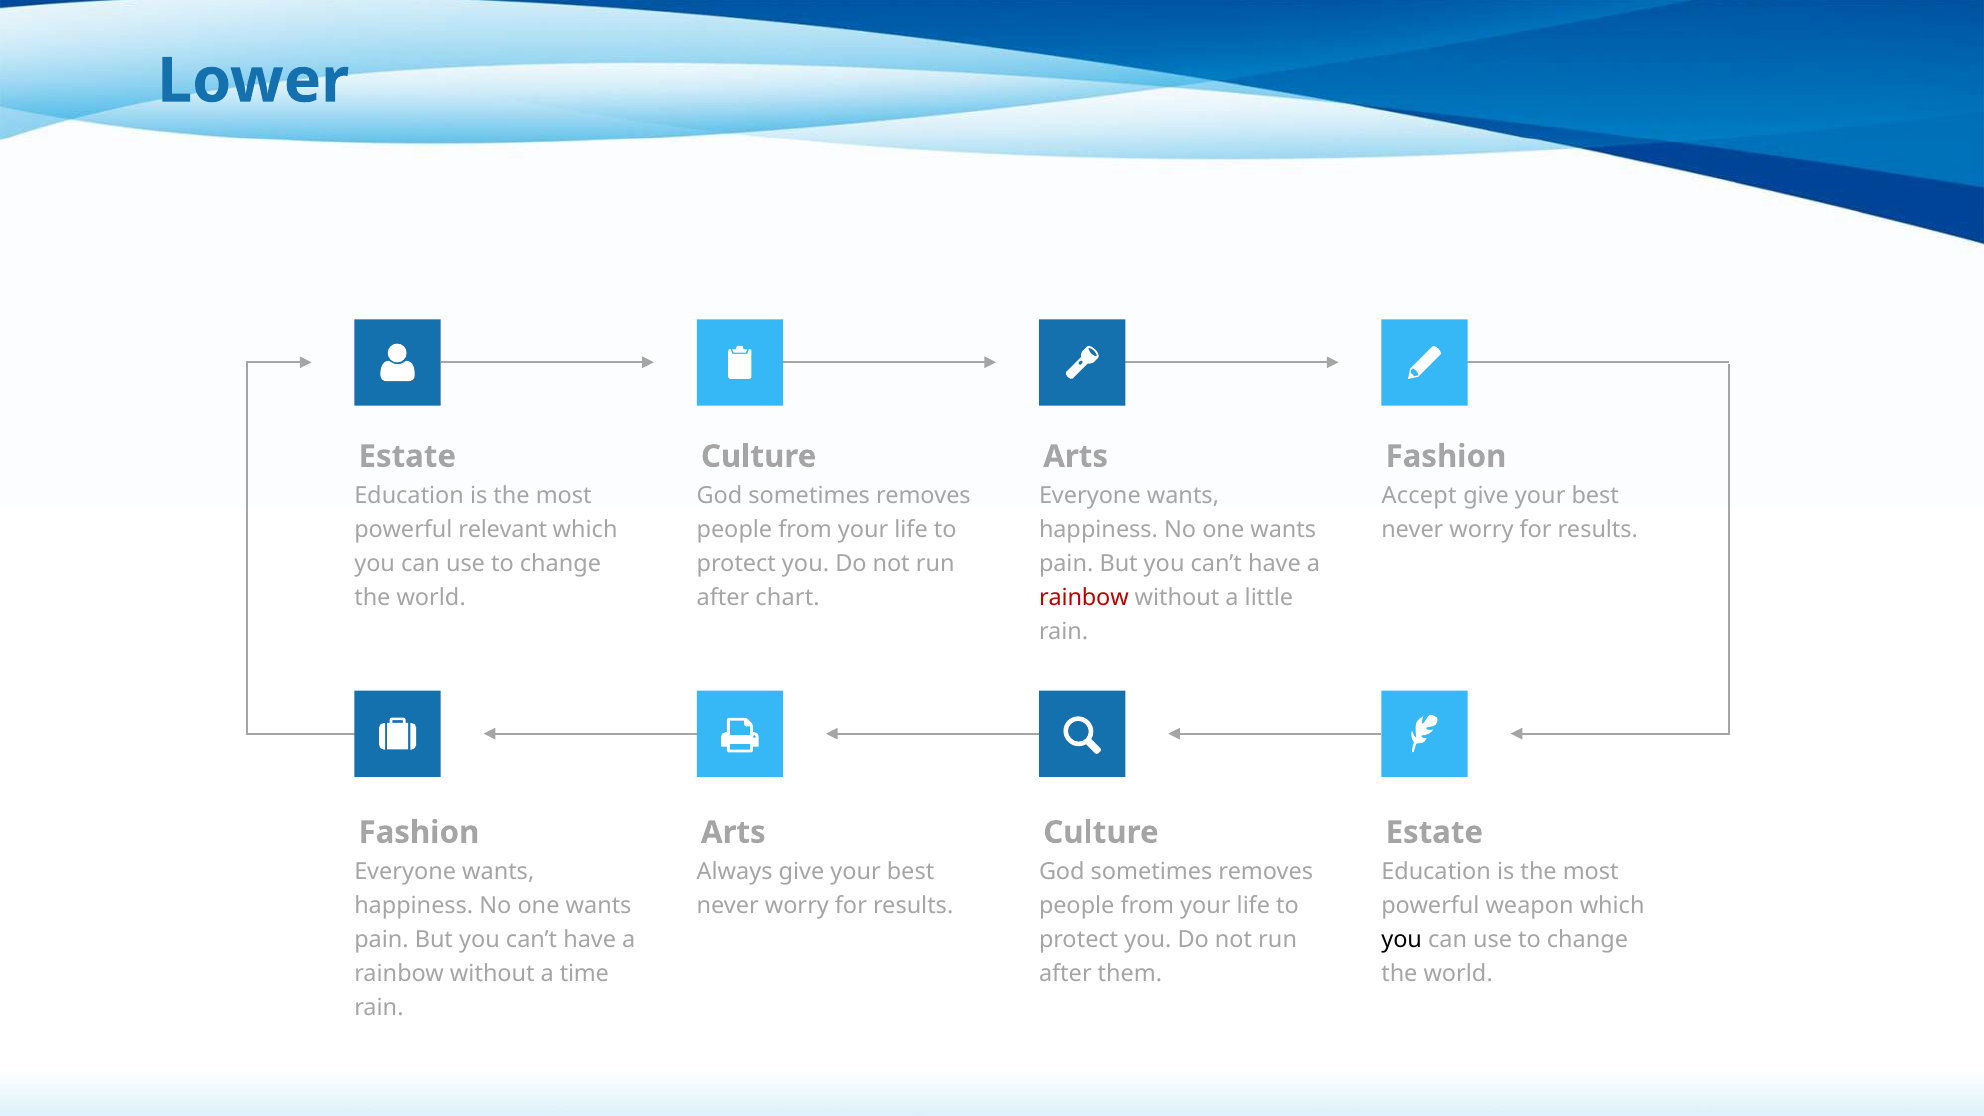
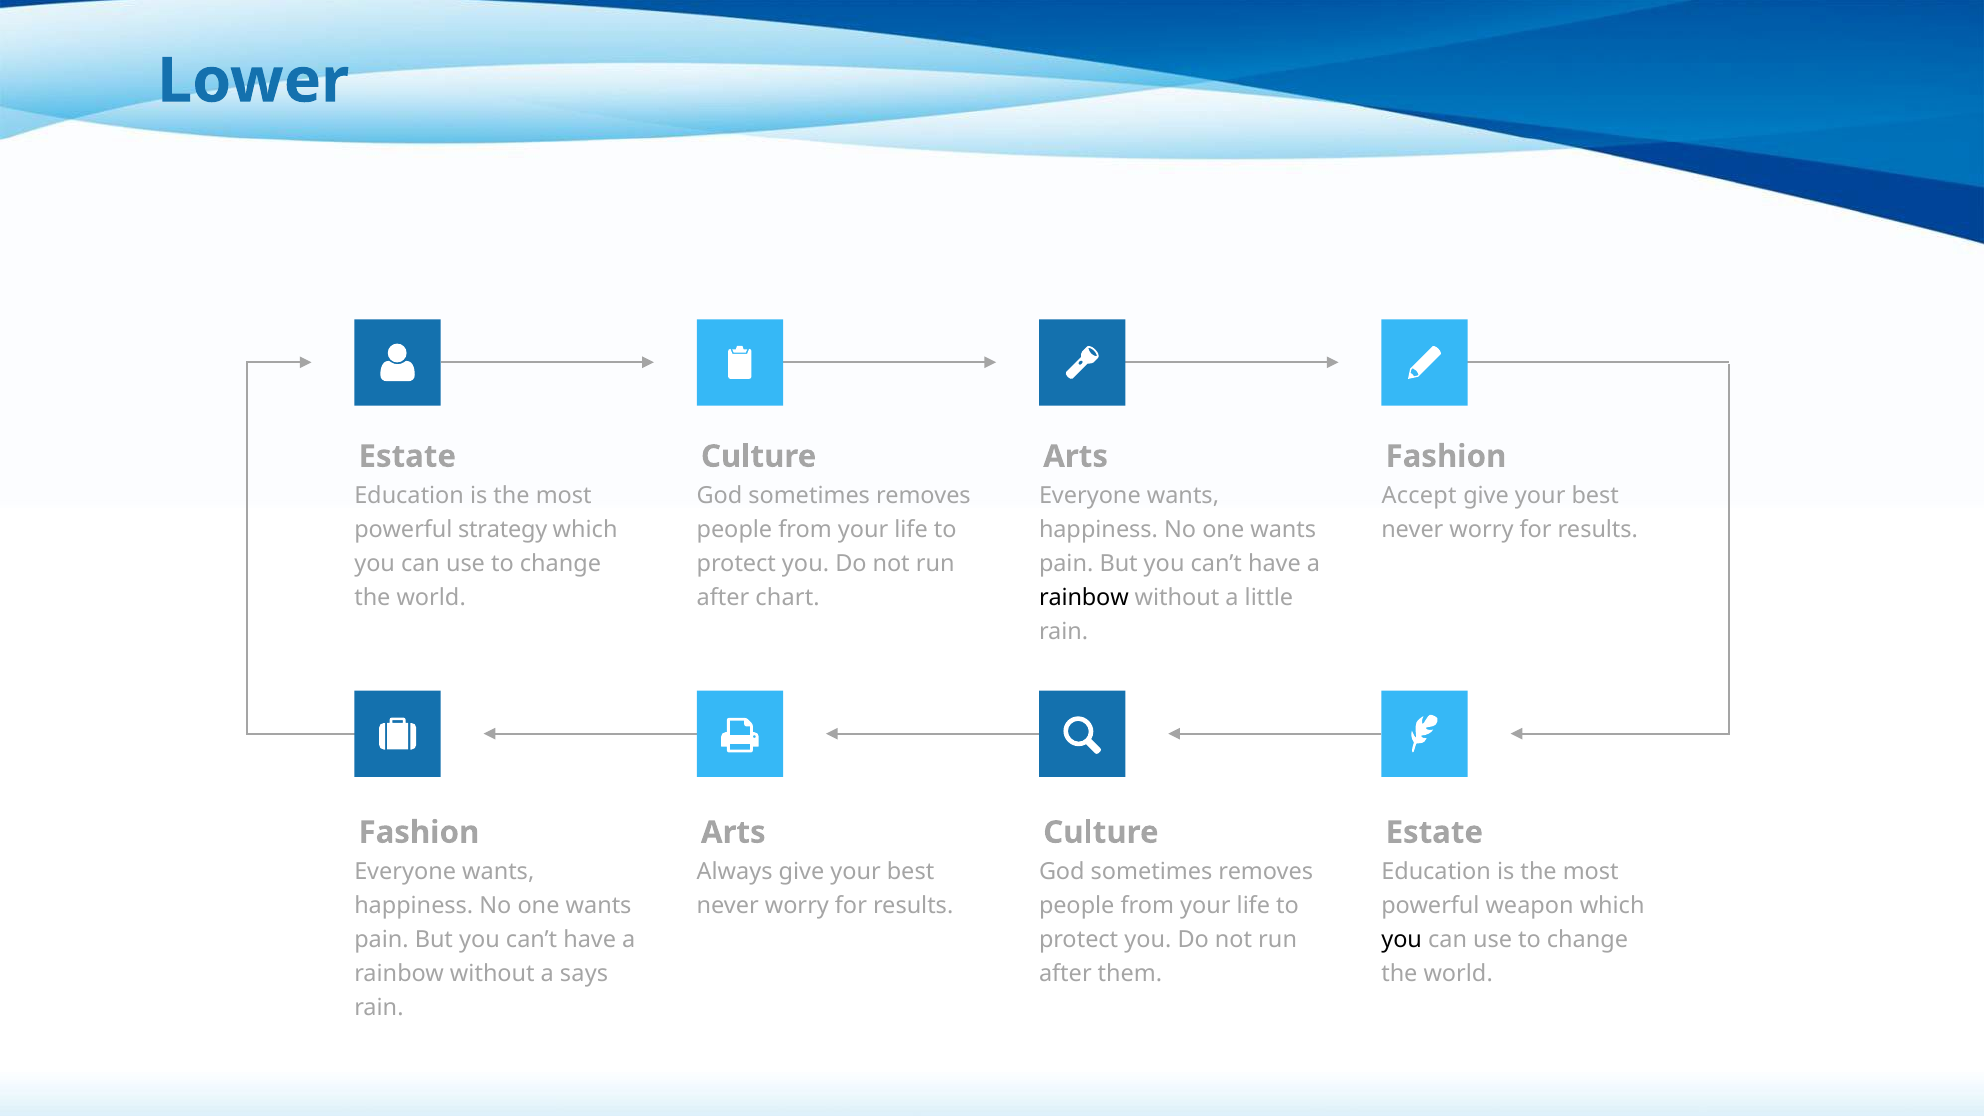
relevant: relevant -> strategy (503, 530)
rainbow colour: red -> black (1084, 598)
time: time -> says (584, 974)
